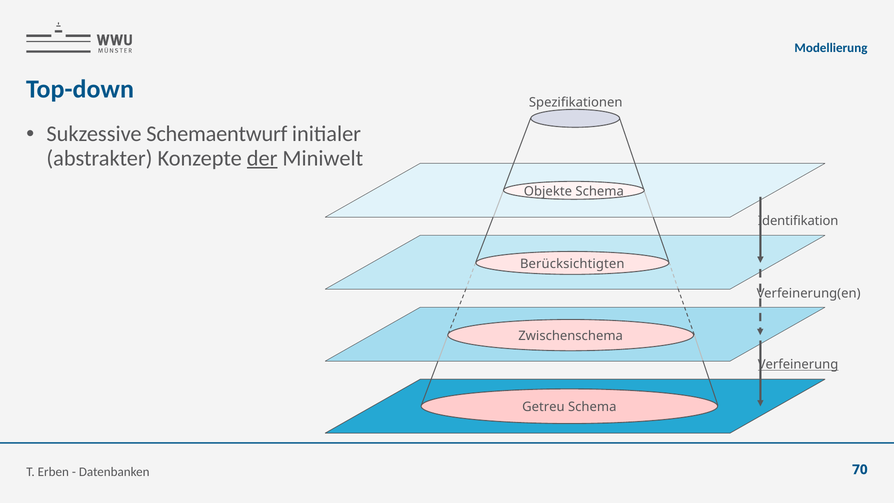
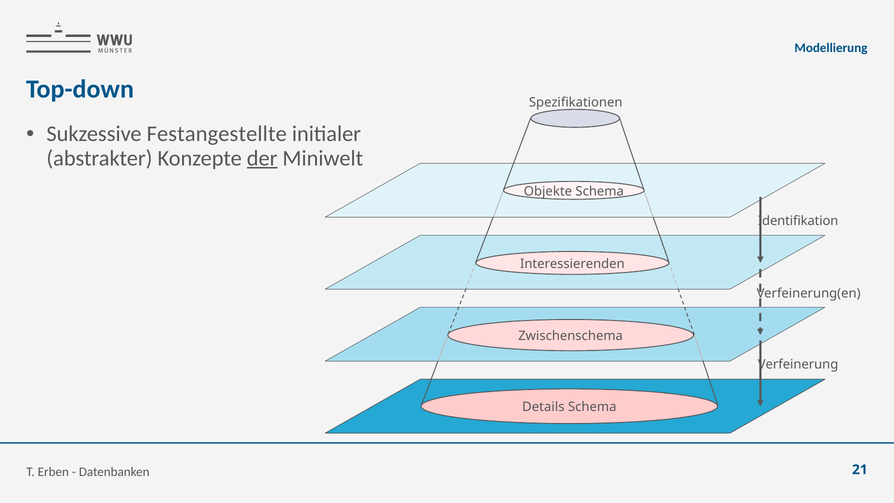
Schemaentwurf: Schemaentwurf -> Festangestellte (217, 134)
Berücksichtigten: Berücksichtigten -> Interessierenden (572, 264)
Verfeinerung underline: present -> none (798, 365)
Getreu: Getreu -> Details (543, 407)
70: 70 -> 21 (860, 470)
